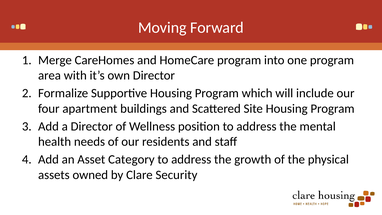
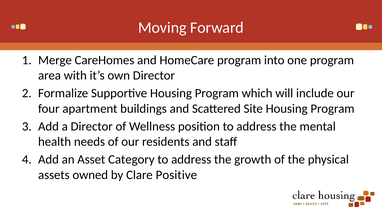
Security: Security -> Positive (176, 175)
